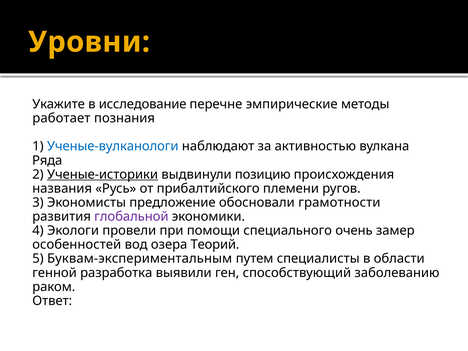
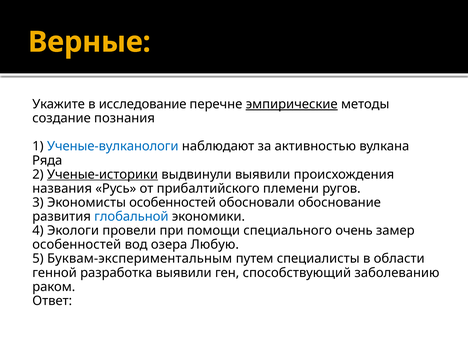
Уровни: Уровни -> Верные (89, 42)
эмпирические underline: none -> present (292, 104)
работает: работает -> создание (62, 118)
выдвинули позицию: позицию -> выявили (263, 174)
Экономисты предложение: предложение -> особенностей (173, 203)
грамотности: грамотности -> обоснование (339, 203)
глобальной colour: purple -> blue (131, 217)
Теорий: Теорий -> Любую (215, 245)
